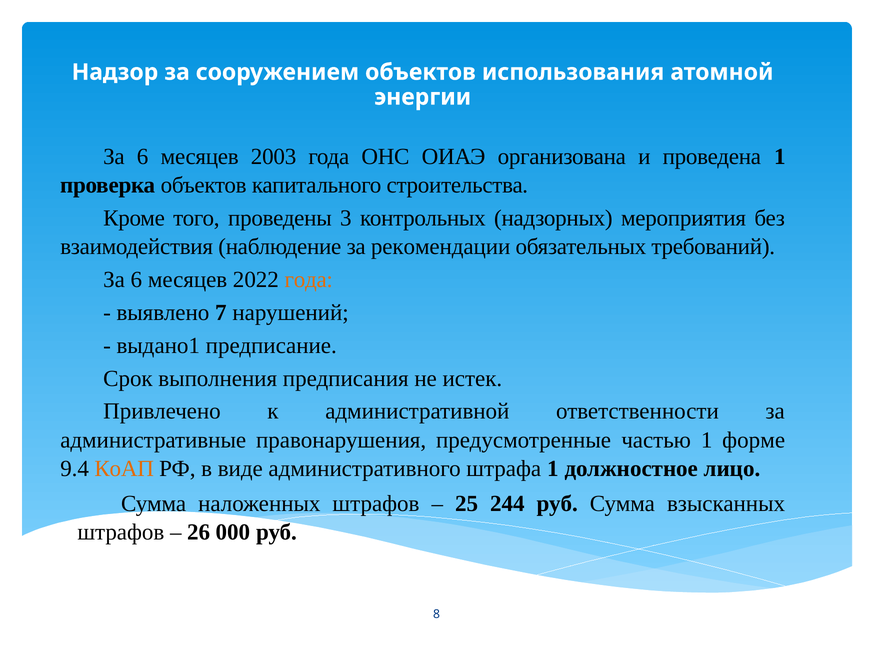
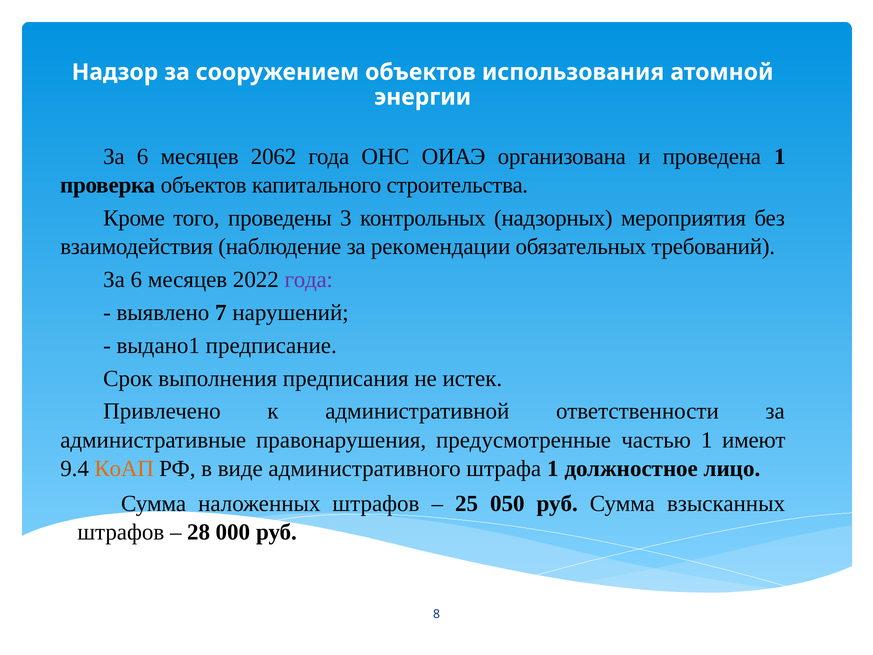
2003: 2003 -> 2062 (274, 156)
года colour: orange -> purple (309, 279)
форме: форме -> имеют (754, 440)
244: 244 -> 050 (508, 504)
26: 26 -> 28 (199, 532)
